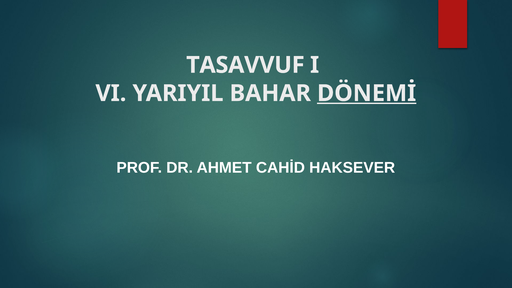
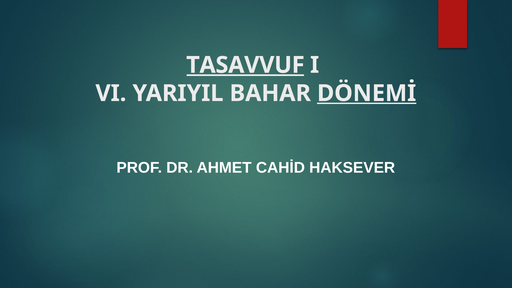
TASAVVUF underline: none -> present (245, 65)
